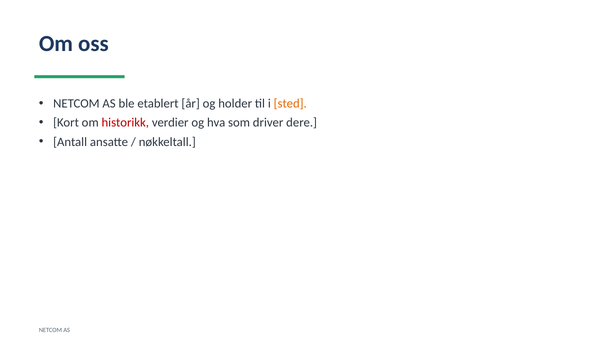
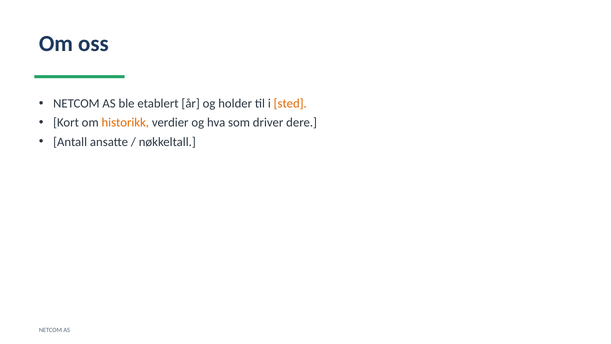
historikk colour: red -> orange (125, 123)
